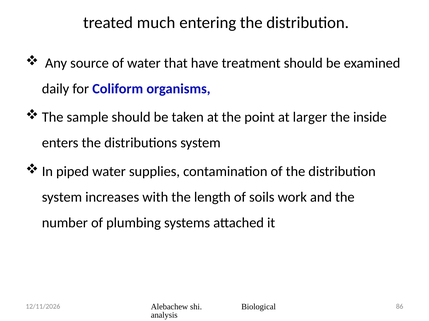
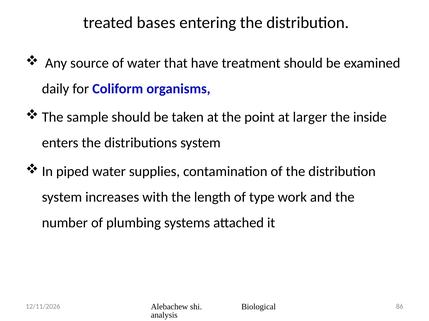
much: much -> bases (156, 23)
soils: soils -> type (262, 198)
